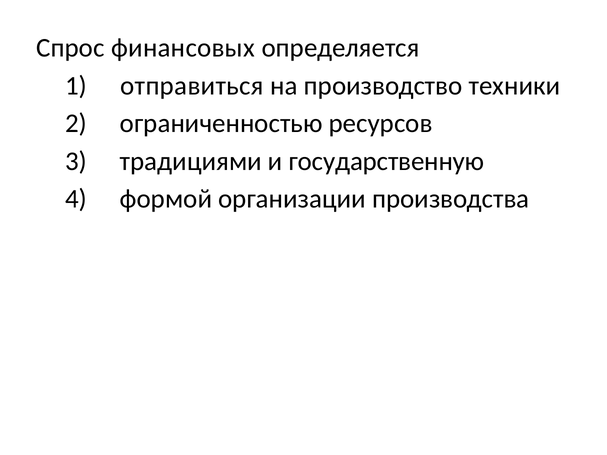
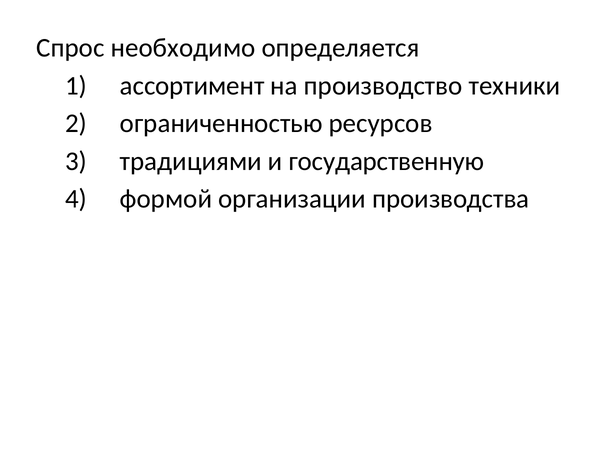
финансовых: финансовых -> необходимо (183, 48)
отправиться: отправиться -> ассортимент (192, 86)
